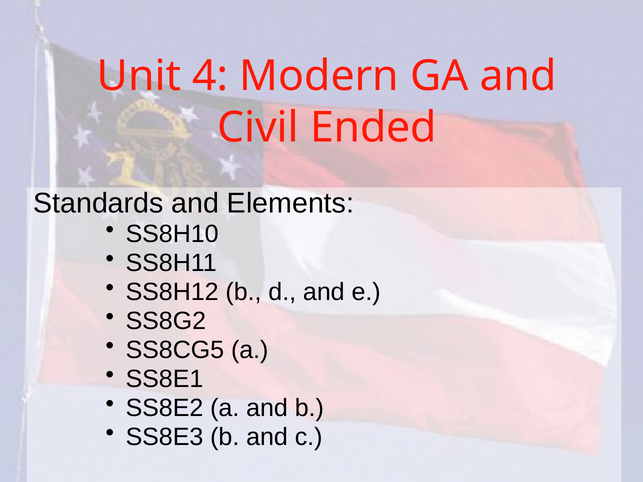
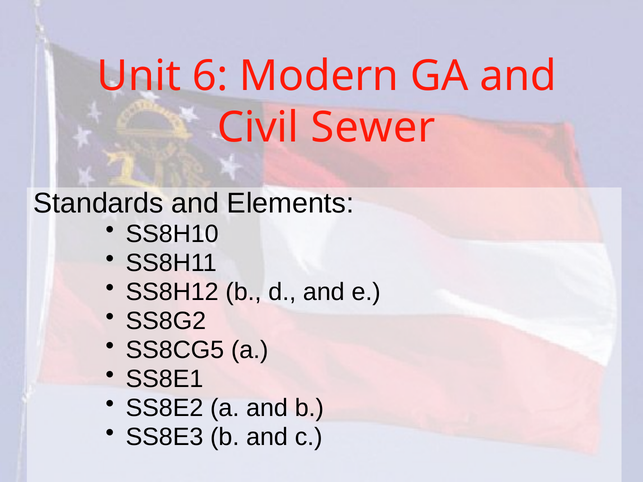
4: 4 -> 6 (210, 76)
Ended: Ended -> Sewer (373, 128)
